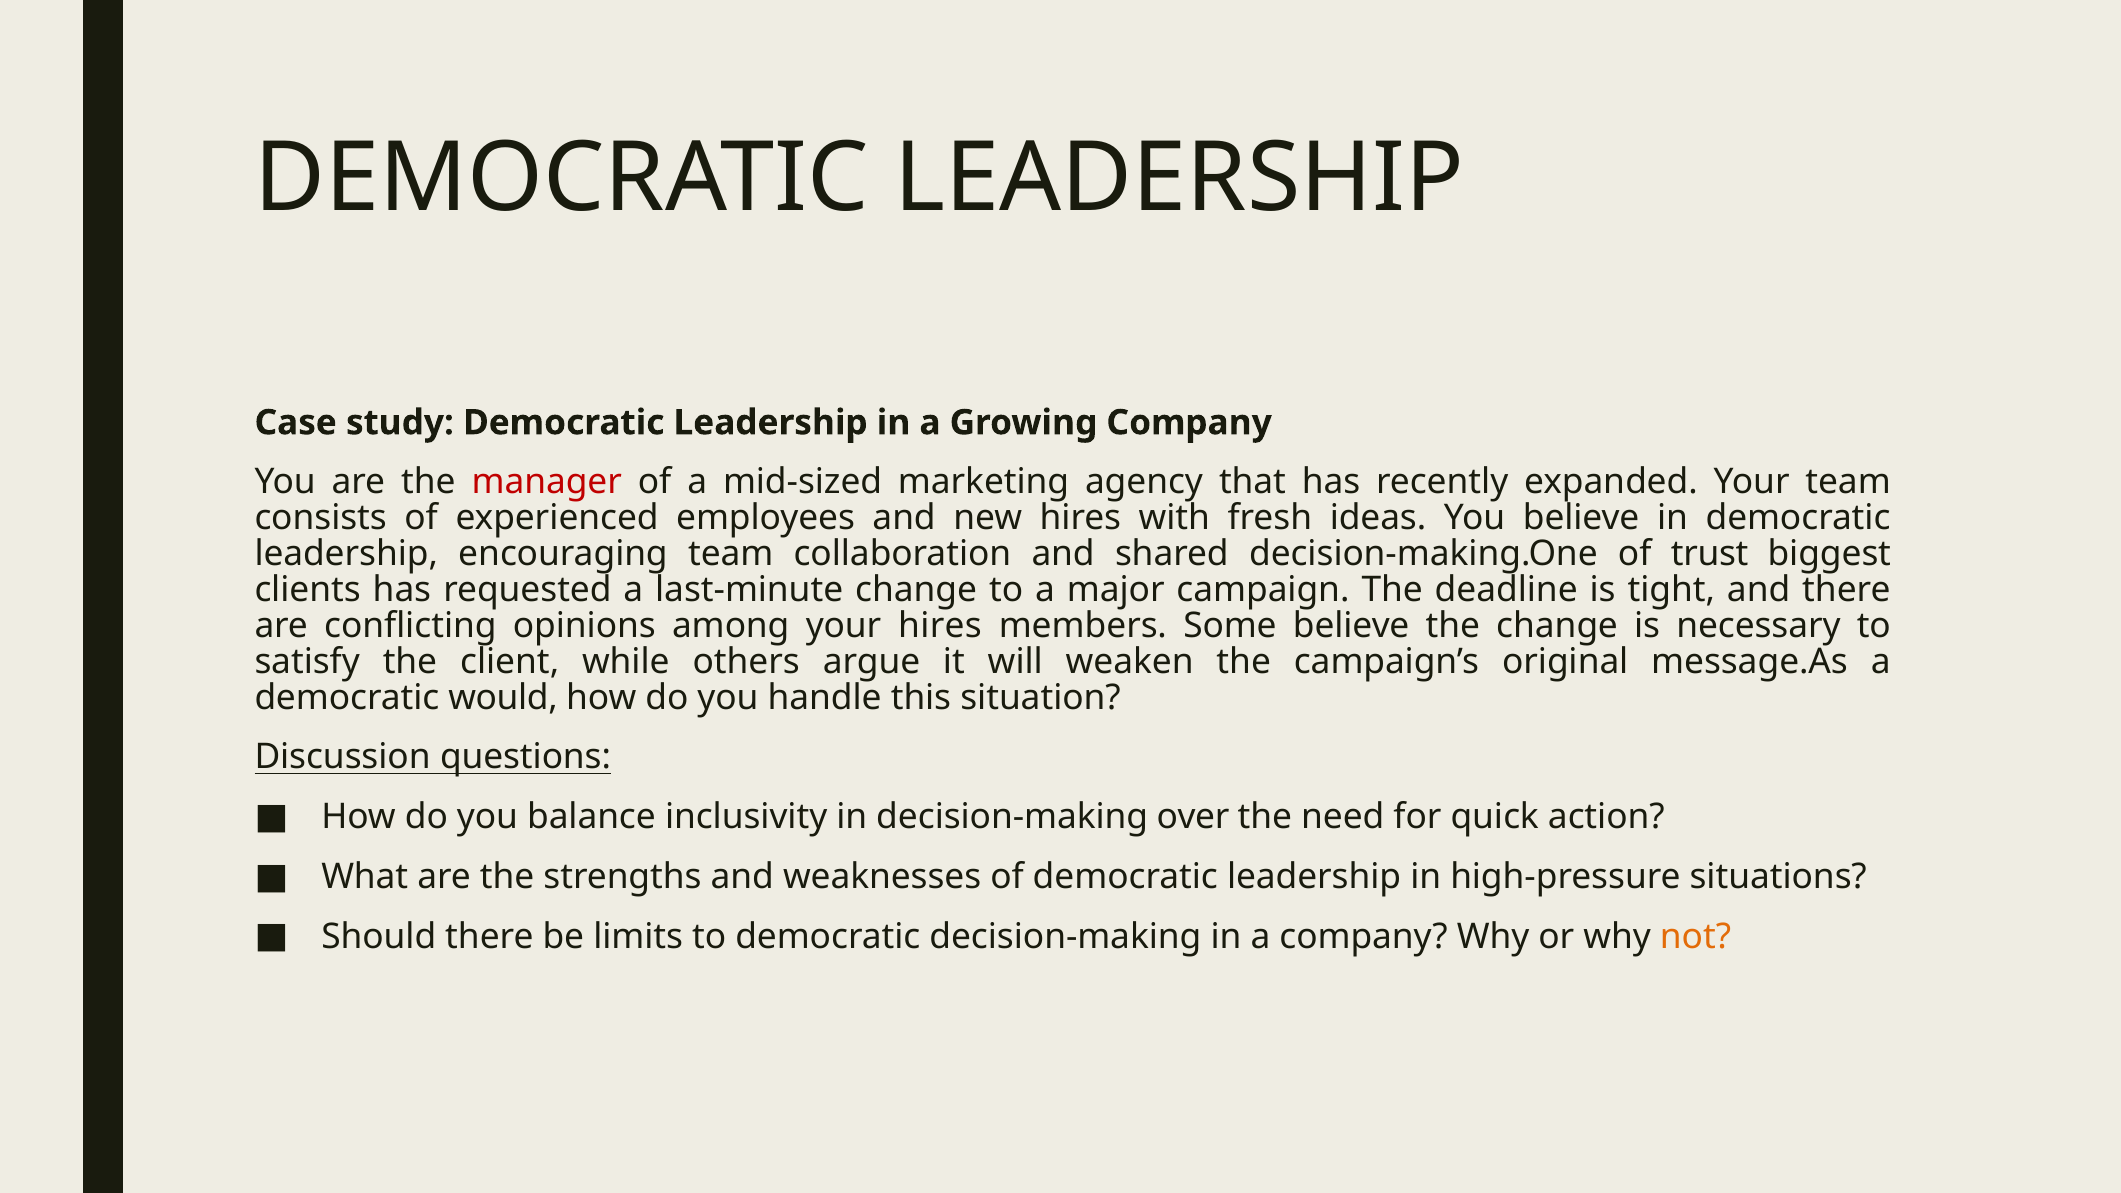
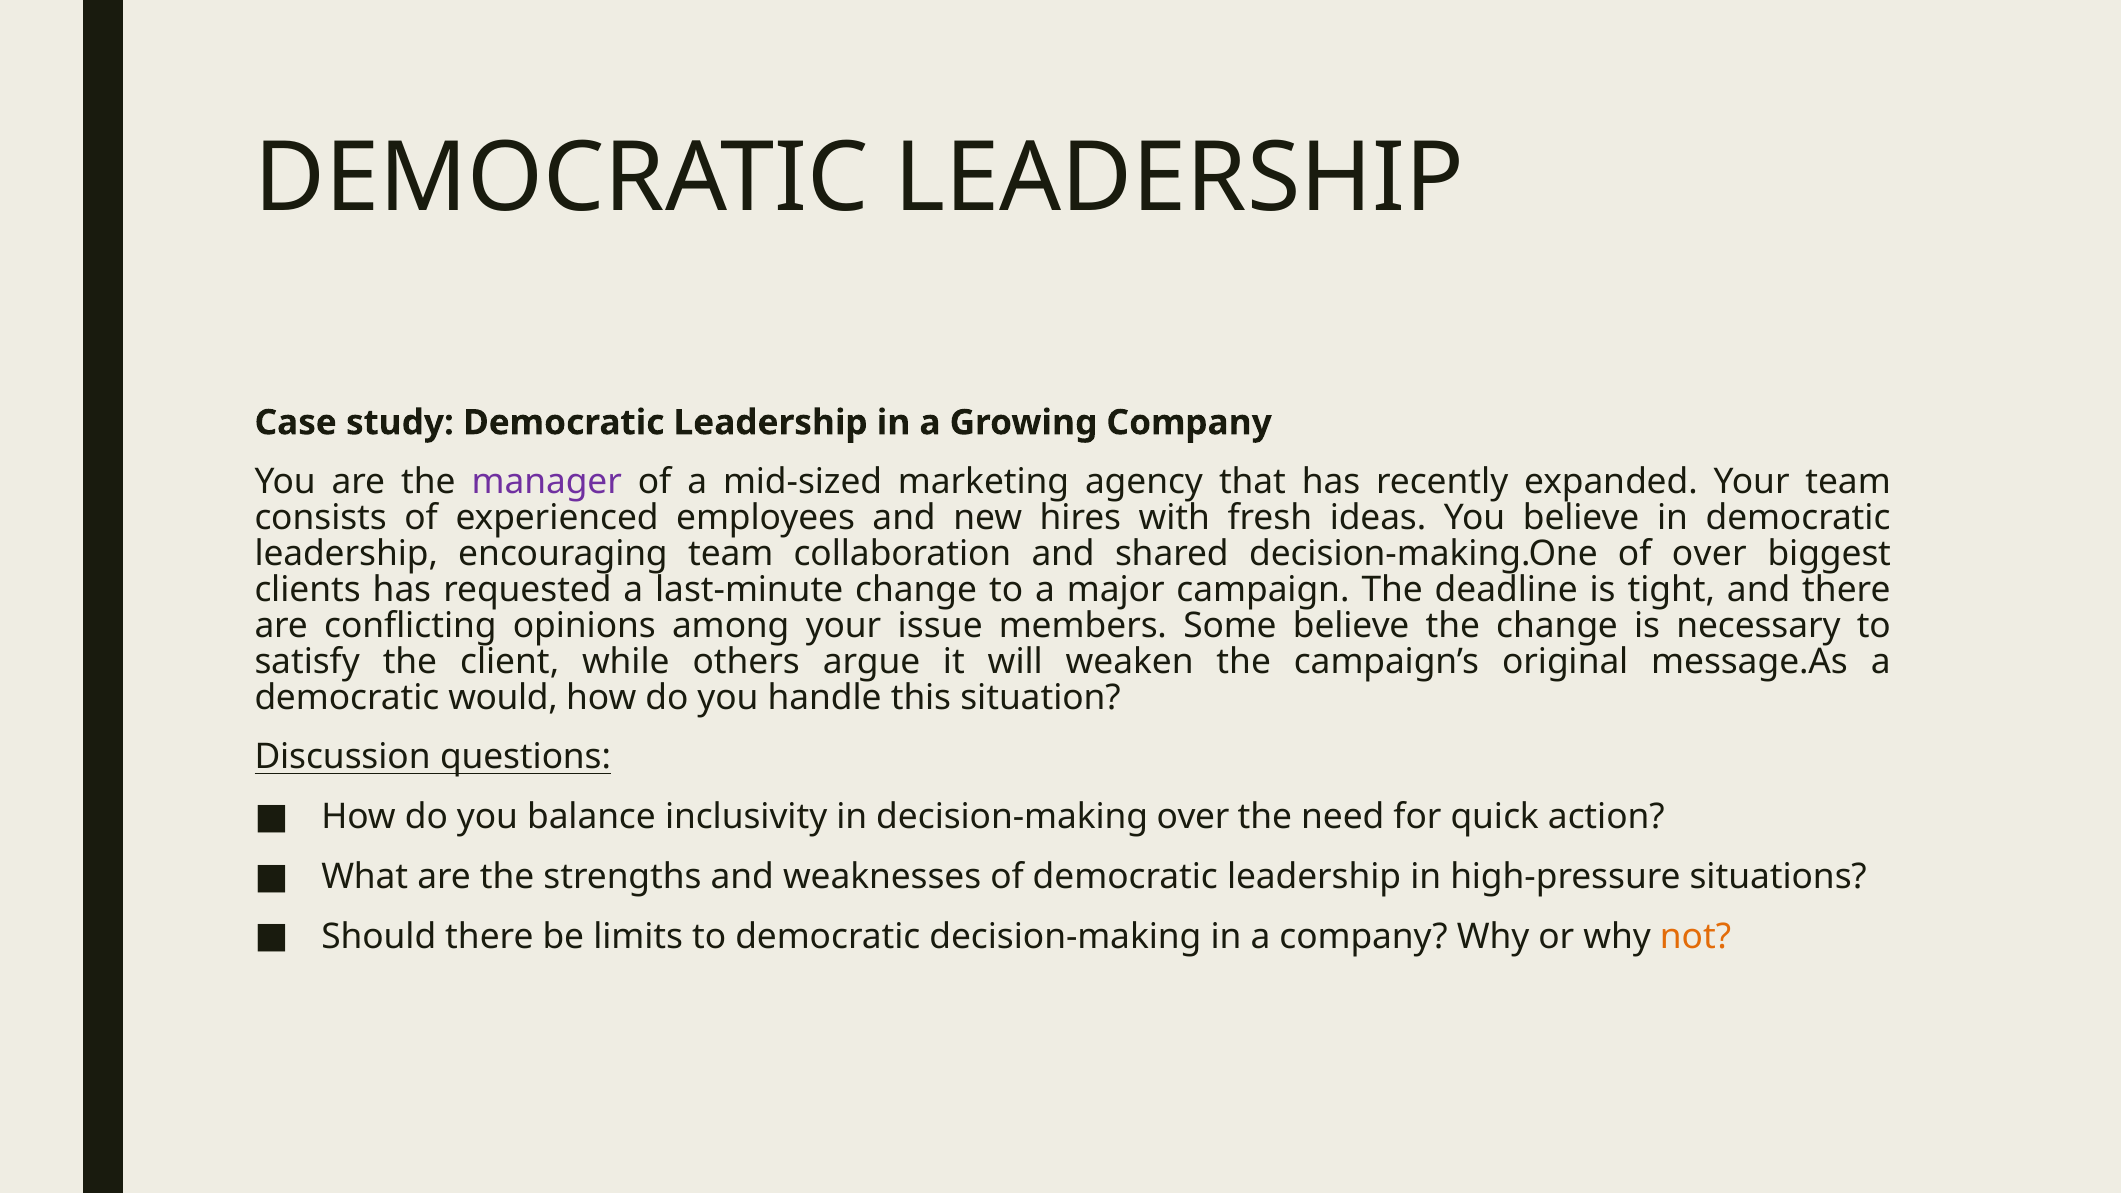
manager colour: red -> purple (547, 482)
of trust: trust -> over (1709, 554)
your hires: hires -> issue (940, 626)
